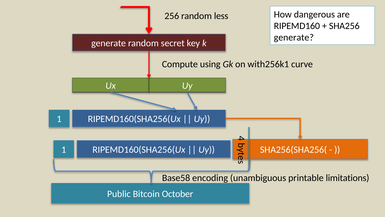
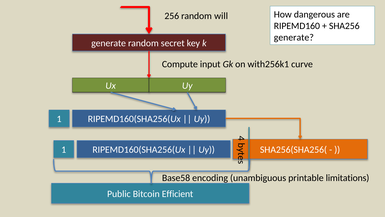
less: less -> will (221, 16)
using: using -> input (210, 64)
October: October -> Efficient (178, 194)
